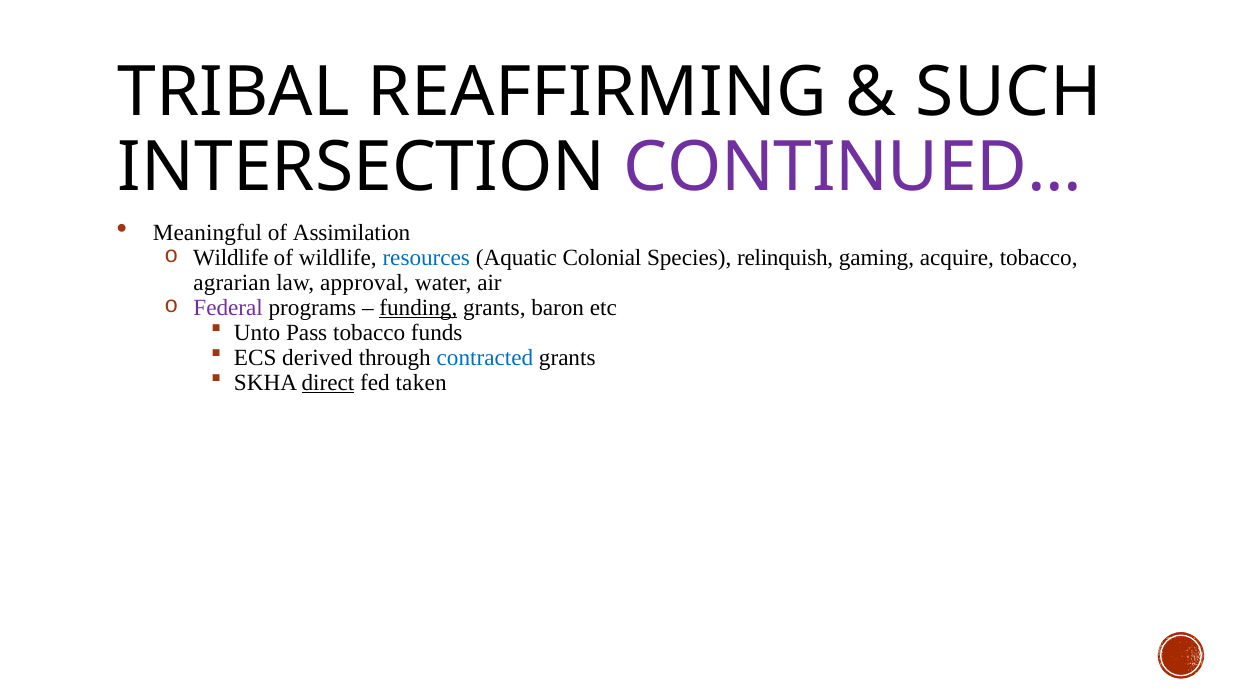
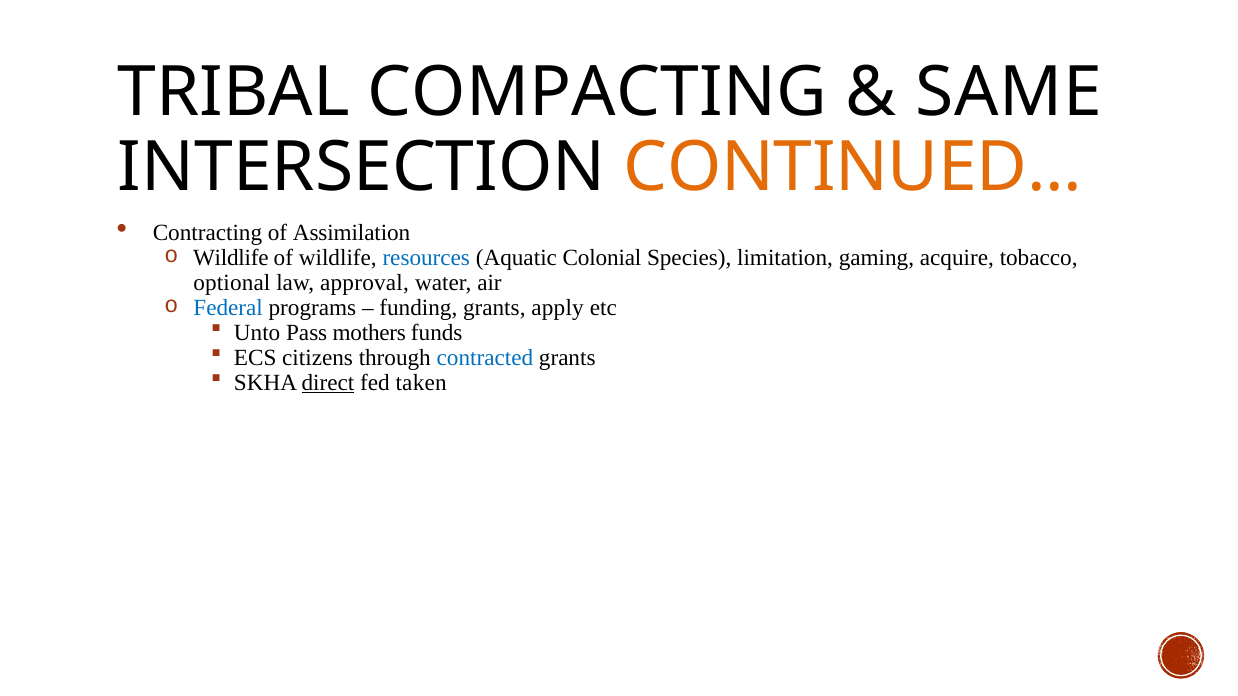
REAFFIRMING: REAFFIRMING -> COMPACTING (597, 93)
SUCH: SUCH -> SAME (1009, 93)
CONTINUED colour: purple -> orange (853, 168)
Meaningful: Meaningful -> Contracting (207, 232)
relinquish: relinquish -> limitation (785, 258)
agrarian: agrarian -> optional (232, 283)
Federal colour: purple -> blue (228, 308)
funding underline: present -> none (418, 308)
baron: baron -> apply (558, 308)
Pass tobacco: tobacco -> mothers (369, 333)
derived: derived -> citizens (318, 358)
